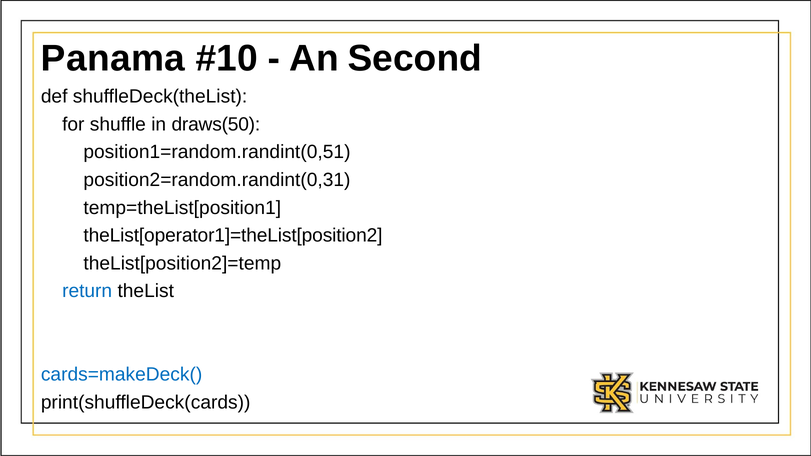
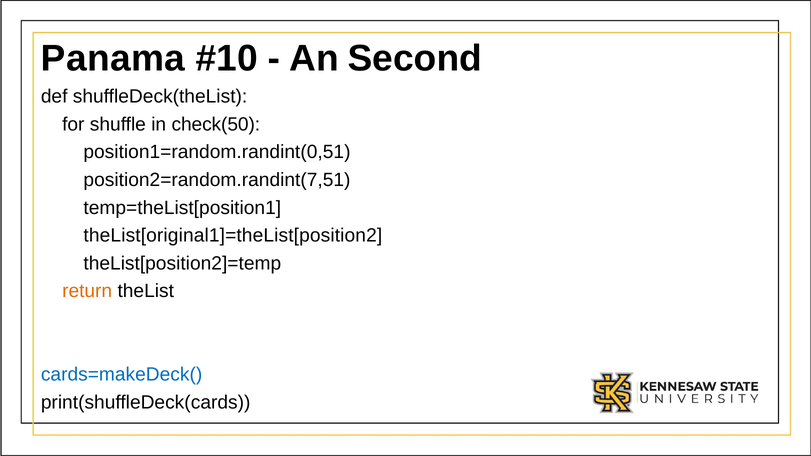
draws(50: draws(50 -> check(50 (216, 124)
position2=random.randint(0,31: position2=random.randint(0,31 -> position2=random.randint(7,51 (217, 180)
theList[operator1]=theList[position2: theList[operator1]=theList[position2 -> theList[original1]=theList[position2 (233, 236)
return colour: blue -> orange (87, 291)
